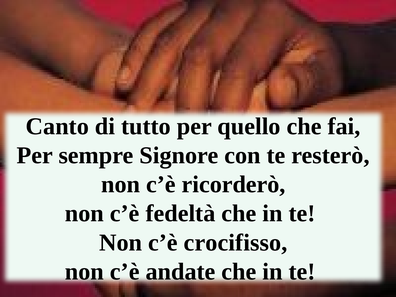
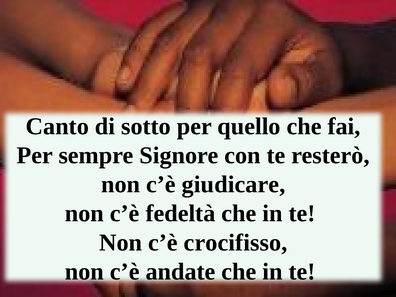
tutto: tutto -> sotto (146, 126)
ricorderò: ricorderò -> giudicare (234, 184)
